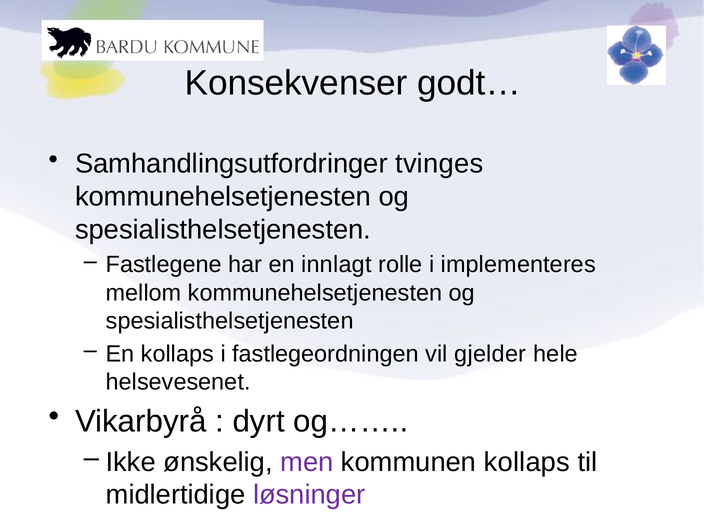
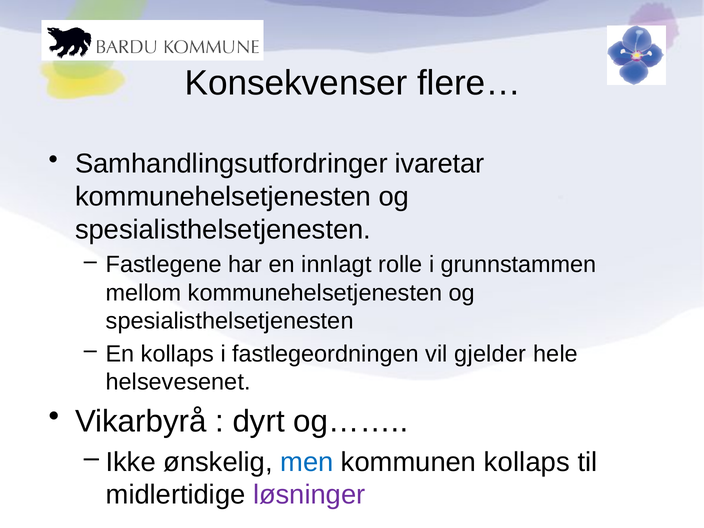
godt…: godt… -> flere… (469, 83)
tvinges: tvinges -> ivaretar (439, 164)
implementeres: implementeres -> grunnstammen (518, 265)
men colour: purple -> blue (307, 462)
